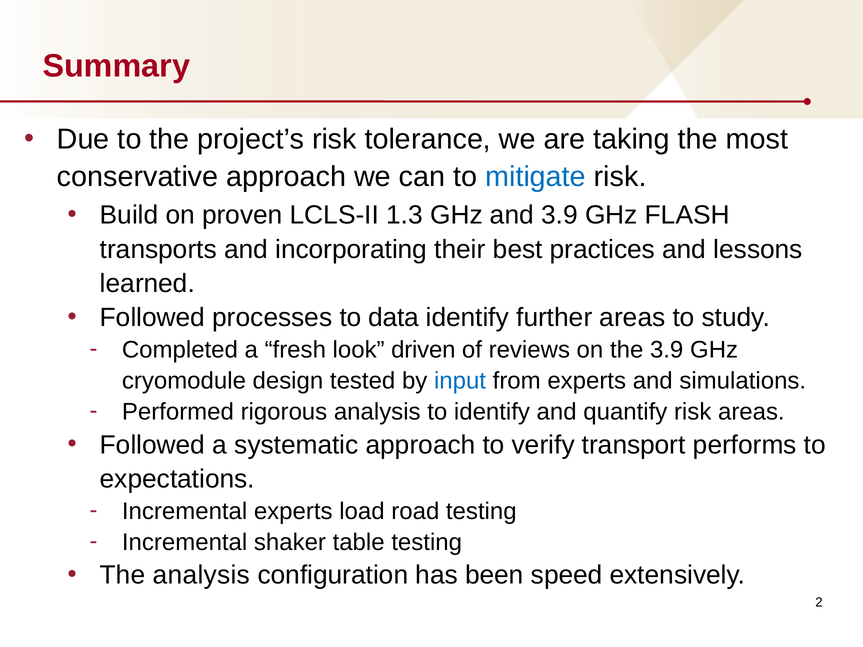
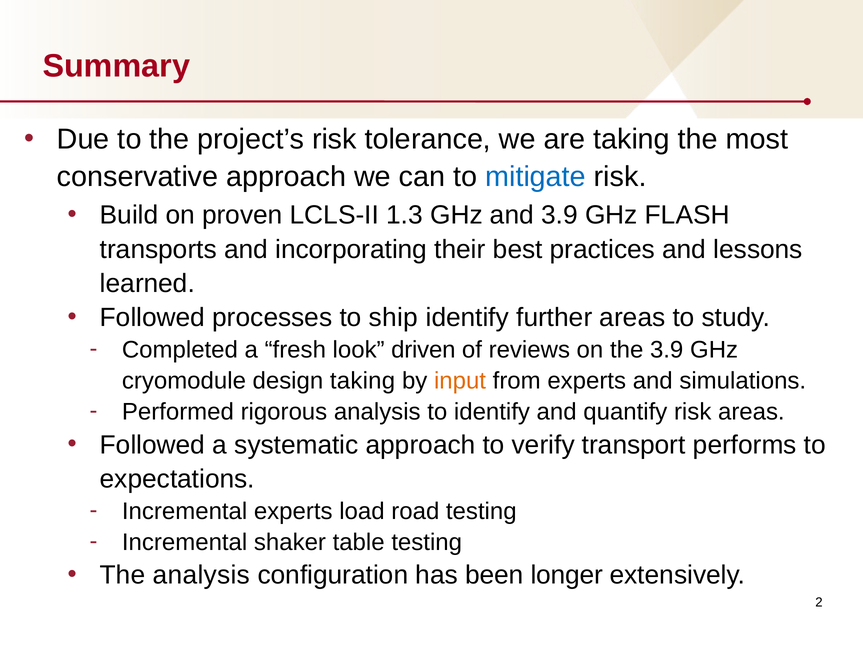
data: data -> ship (393, 318)
design tested: tested -> taking (363, 381)
input colour: blue -> orange (460, 381)
speed: speed -> longer (567, 575)
